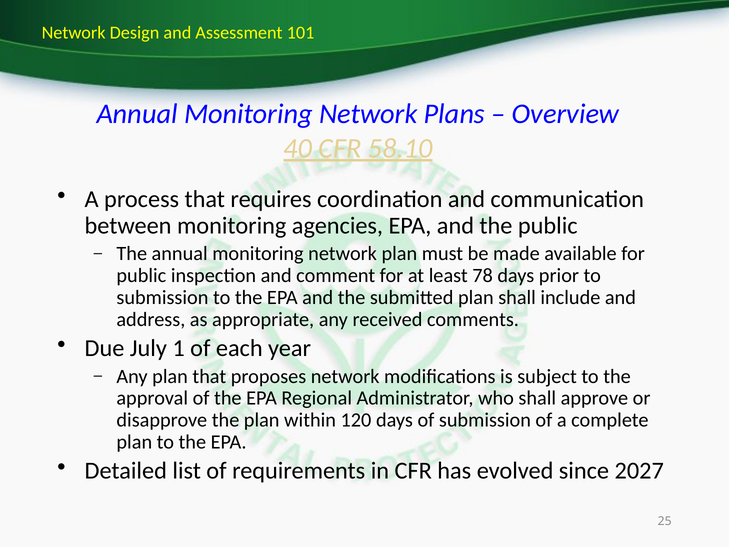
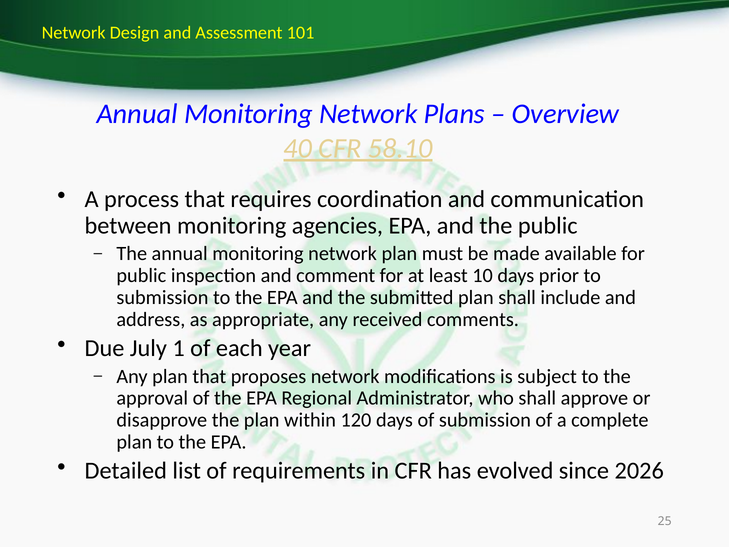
78: 78 -> 10 (483, 275)
2027: 2027 -> 2026 (639, 471)
